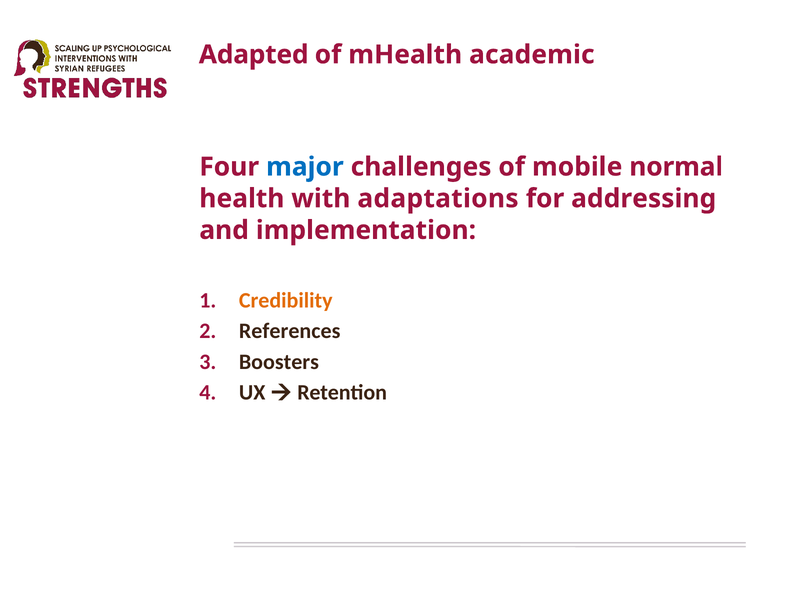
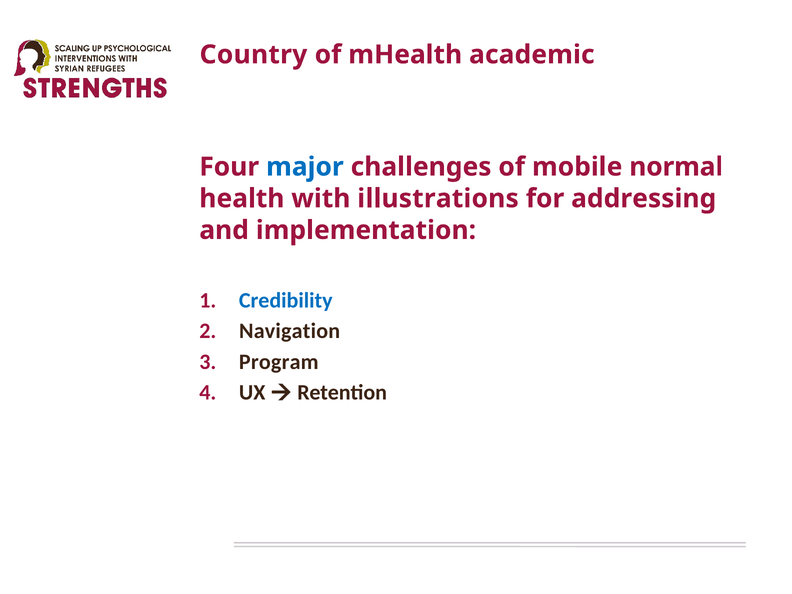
Adapted: Adapted -> Country (253, 55)
adaptations: adaptations -> illustrations (438, 199)
Credibility colour: orange -> blue (286, 300)
References: References -> Navigation (290, 331)
Boosters: Boosters -> Program (279, 362)
